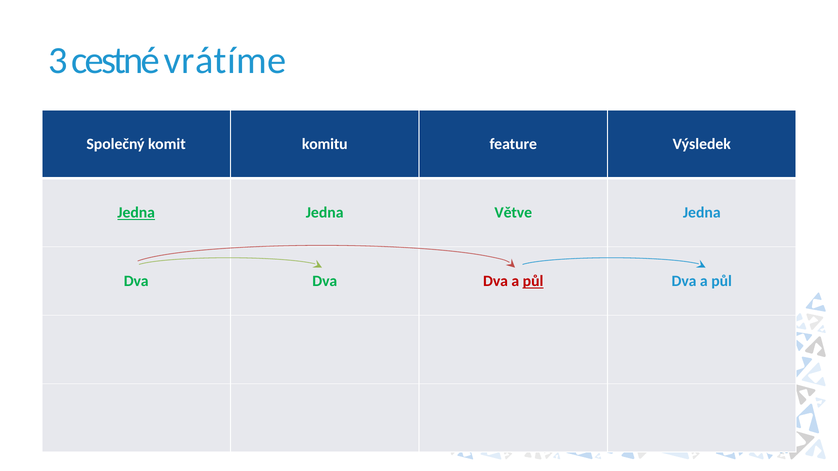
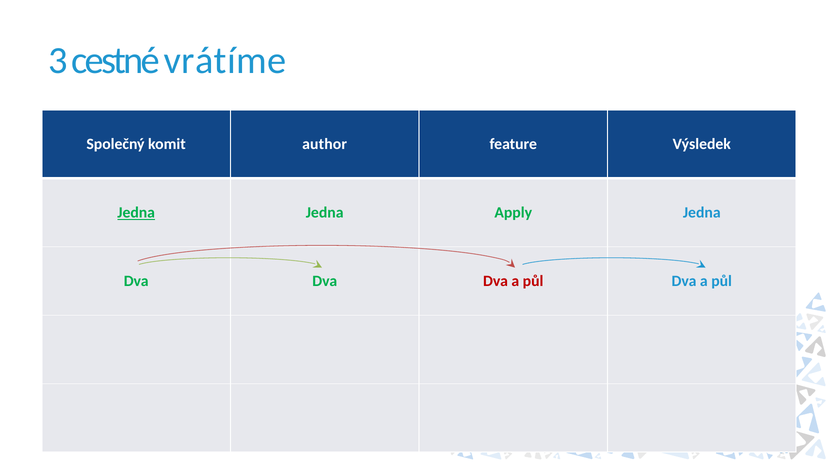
komitu: komitu -> author (325, 144)
Větve: Větve -> Apply (513, 213)
půl underline: present -> none (533, 281)
